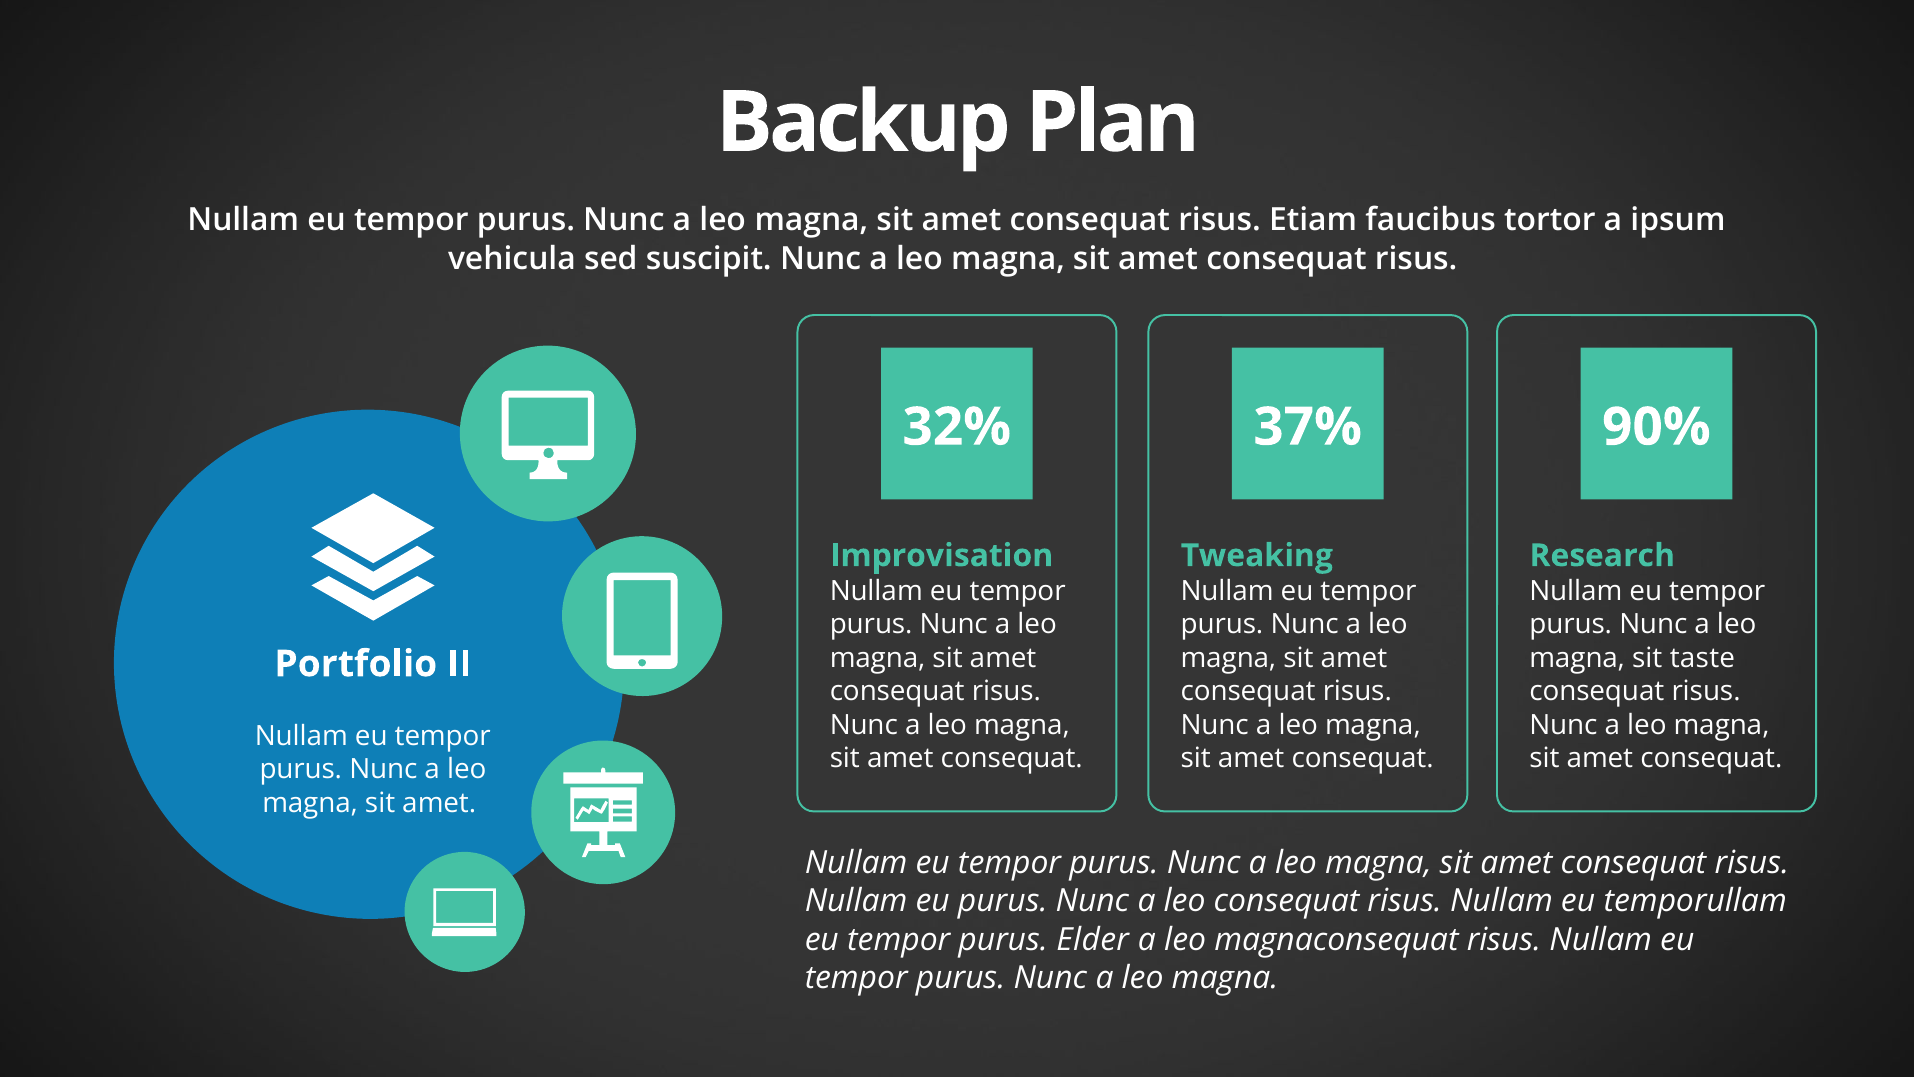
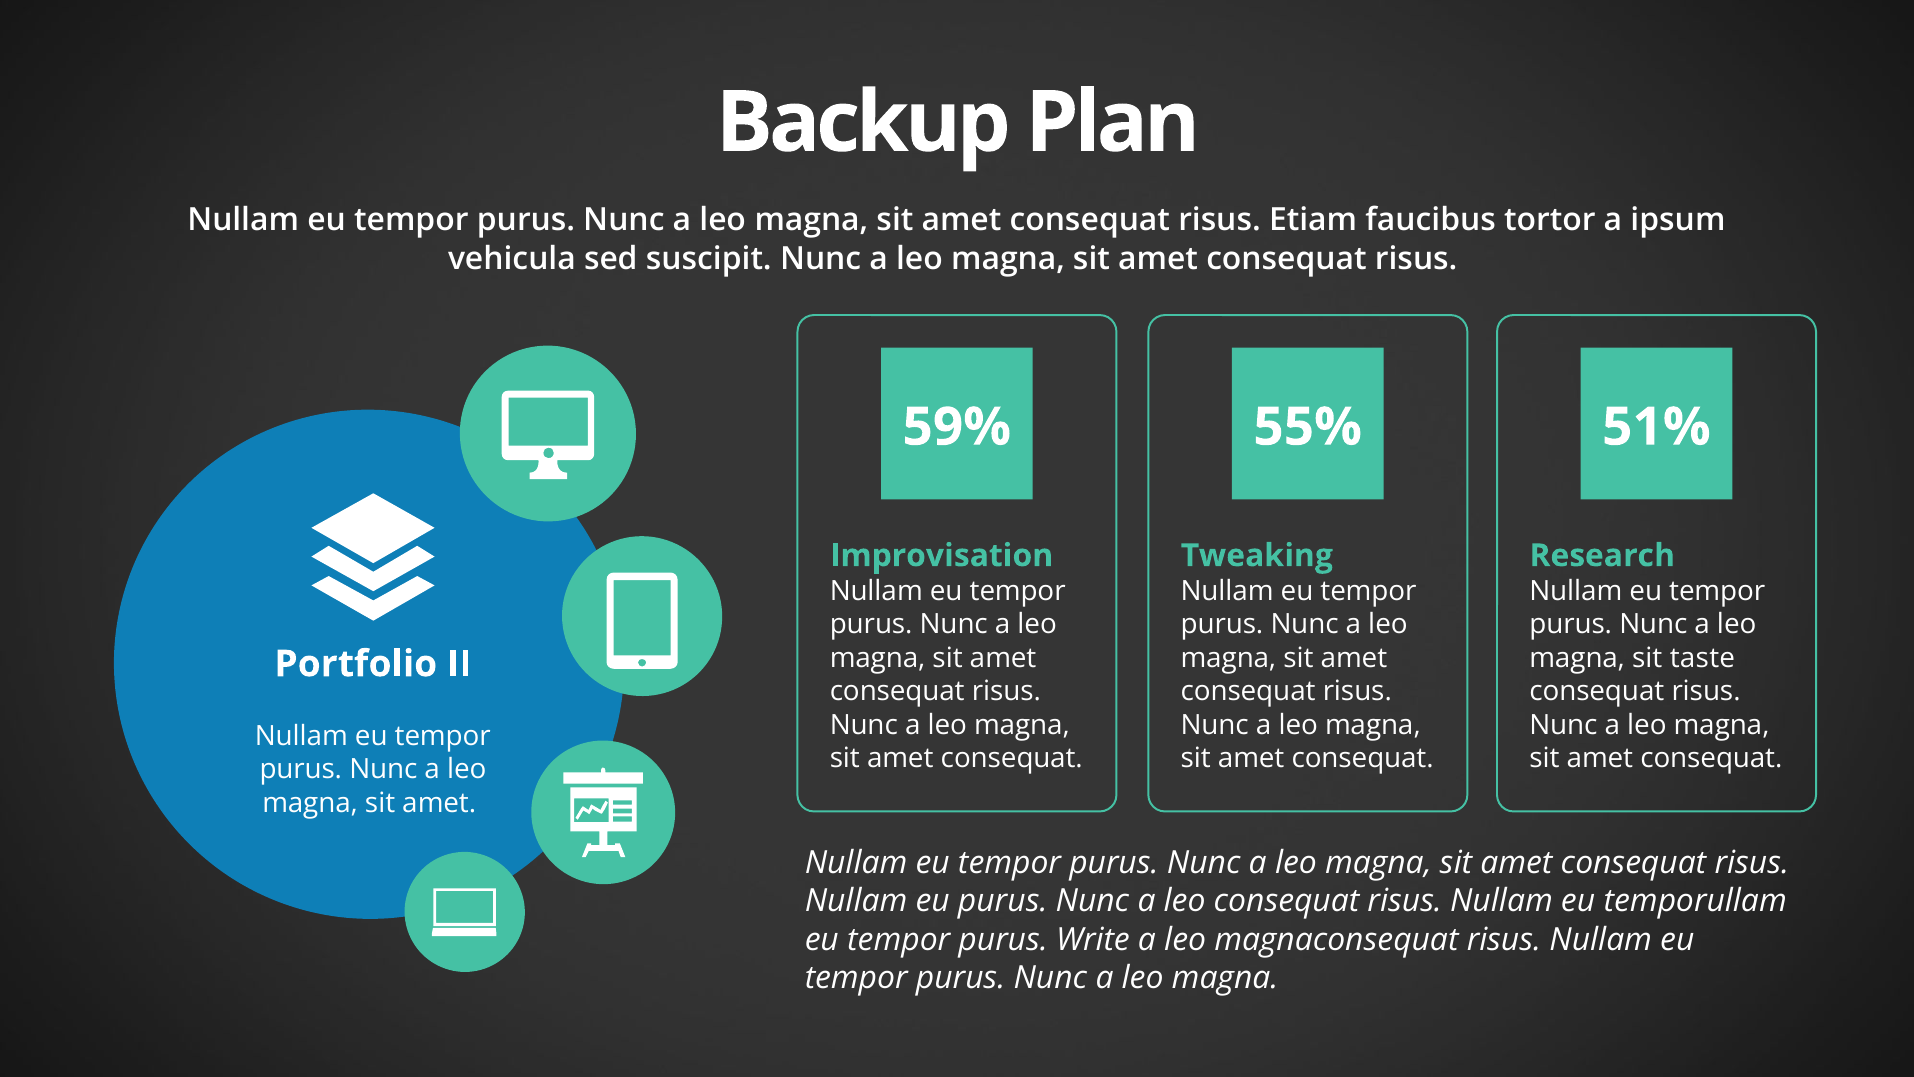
32%: 32% -> 59% (957, 427)
37%: 37% -> 55% (1308, 427)
90%: 90% -> 51% (1656, 427)
Elder: Elder -> Write (1093, 939)
